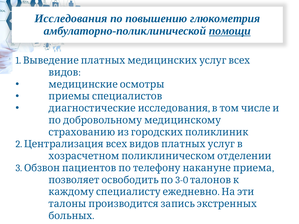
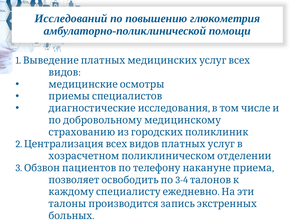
Исследования: Исследования -> Исследований (71, 18)
помощи underline: present -> none (230, 31)
3-0: 3-0 -> 3-4 (182, 180)
